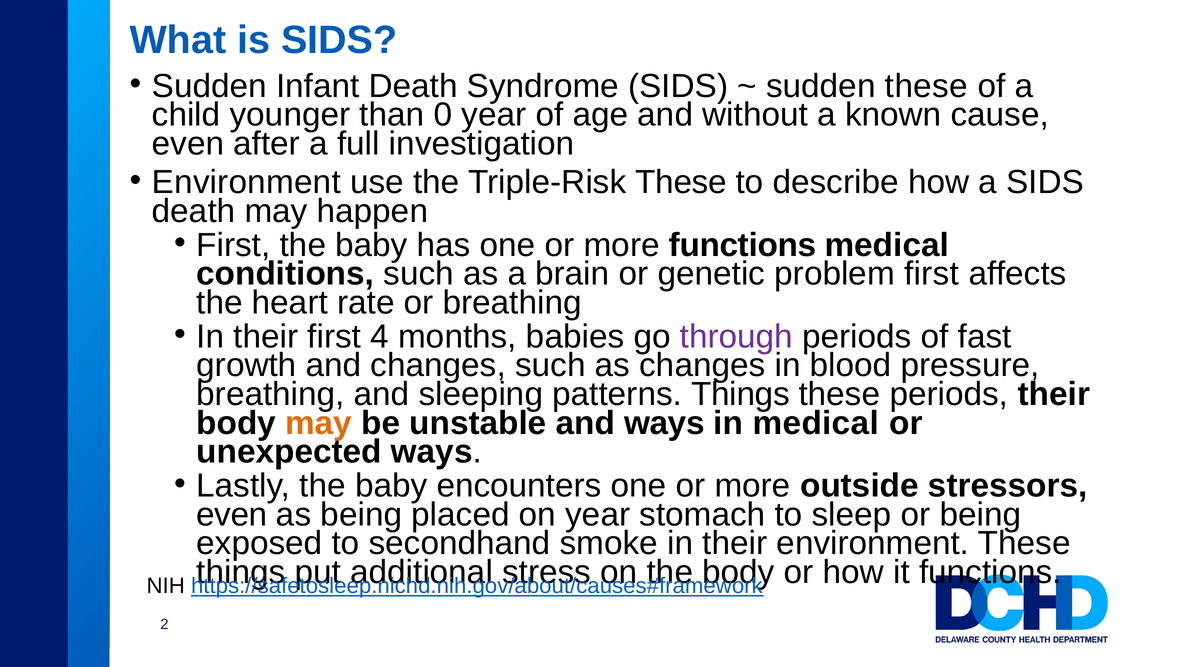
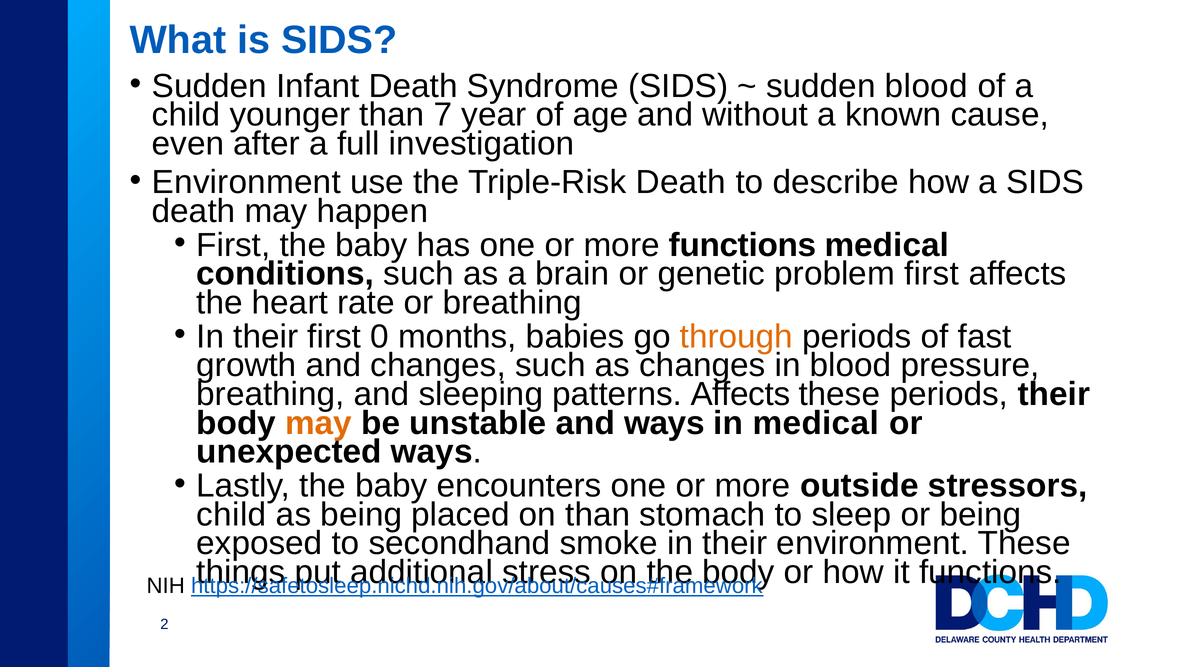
sudden these: these -> blood (926, 86)
0: 0 -> 7 (443, 115)
Triple-Risk These: These -> Death (681, 183)
4: 4 -> 0 (380, 337)
through colour: purple -> orange (736, 337)
patterns Things: Things -> Affects (740, 394)
even: even -> child (231, 515)
on year: year -> than (598, 515)
